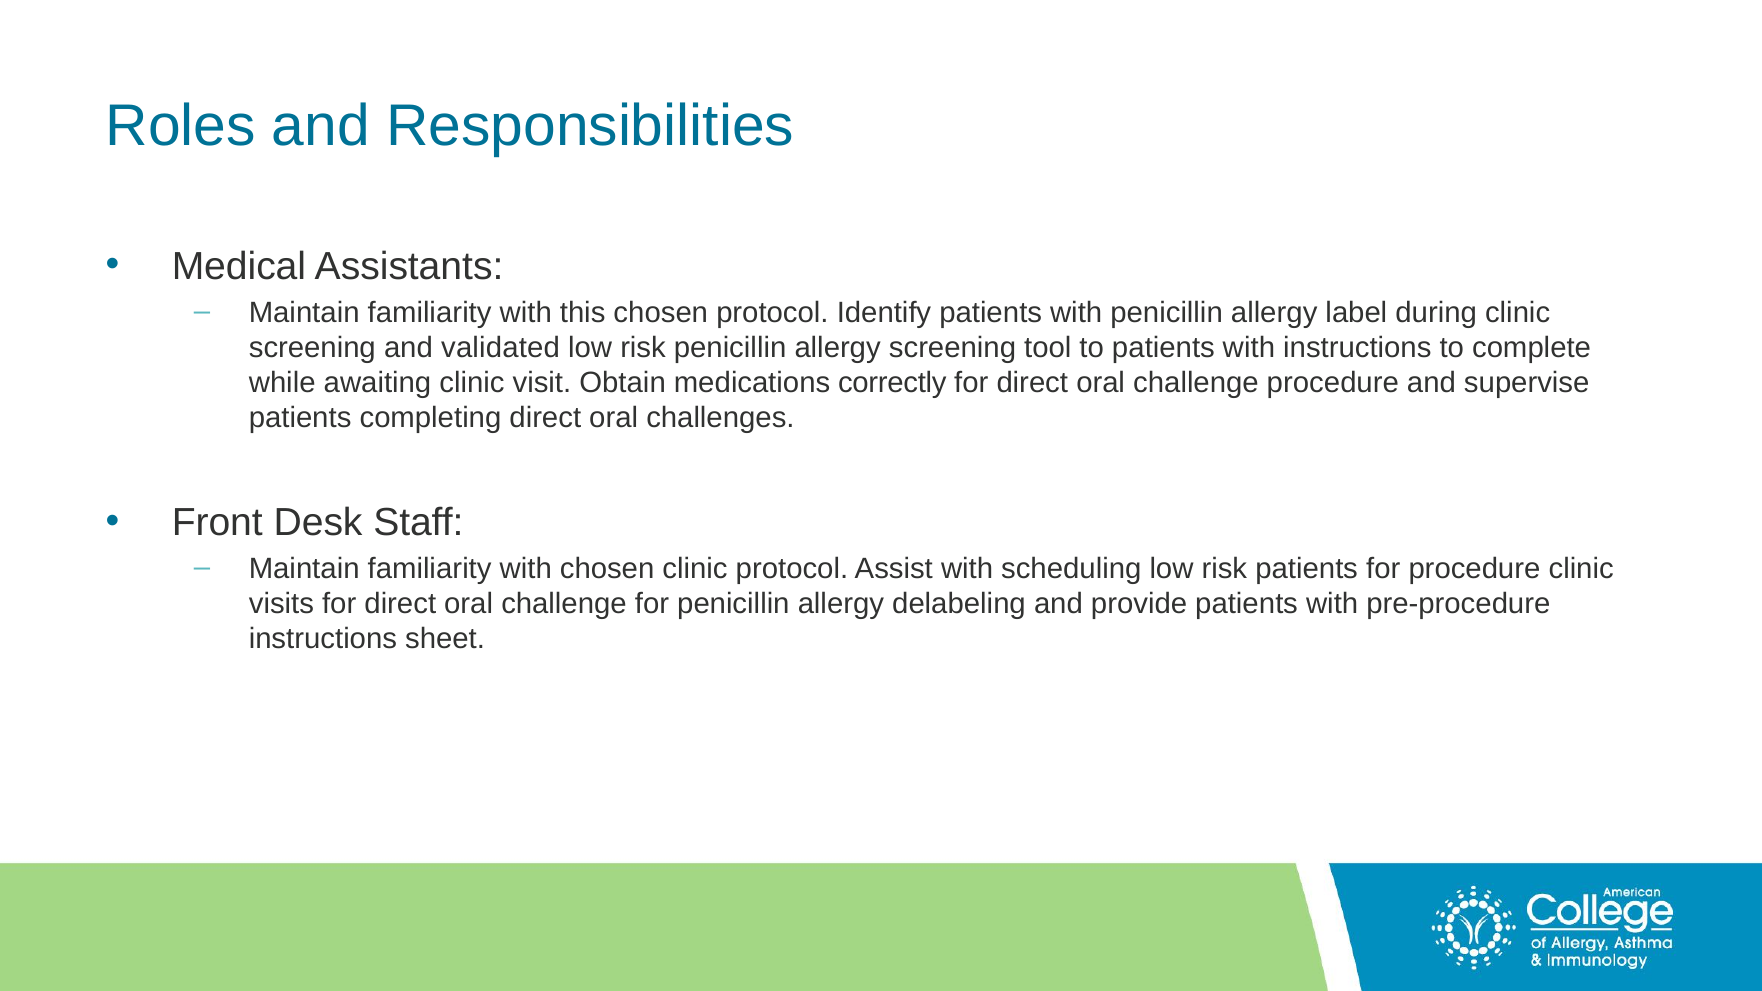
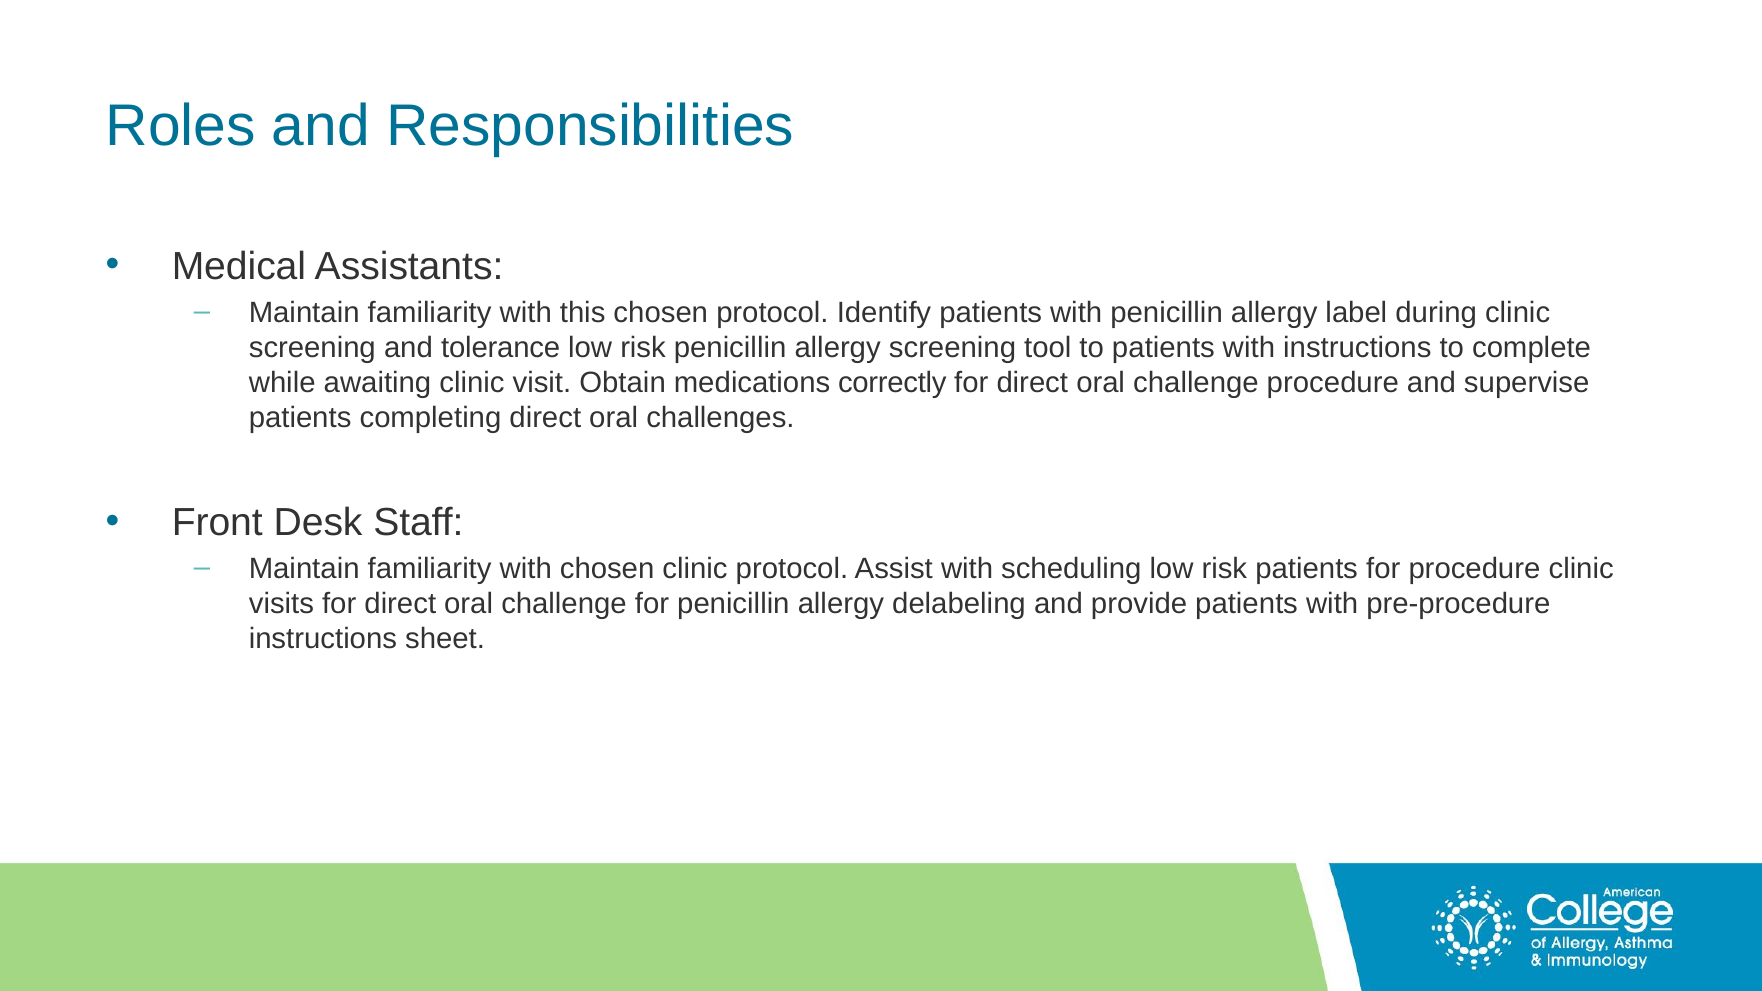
validated: validated -> tolerance (501, 348)
